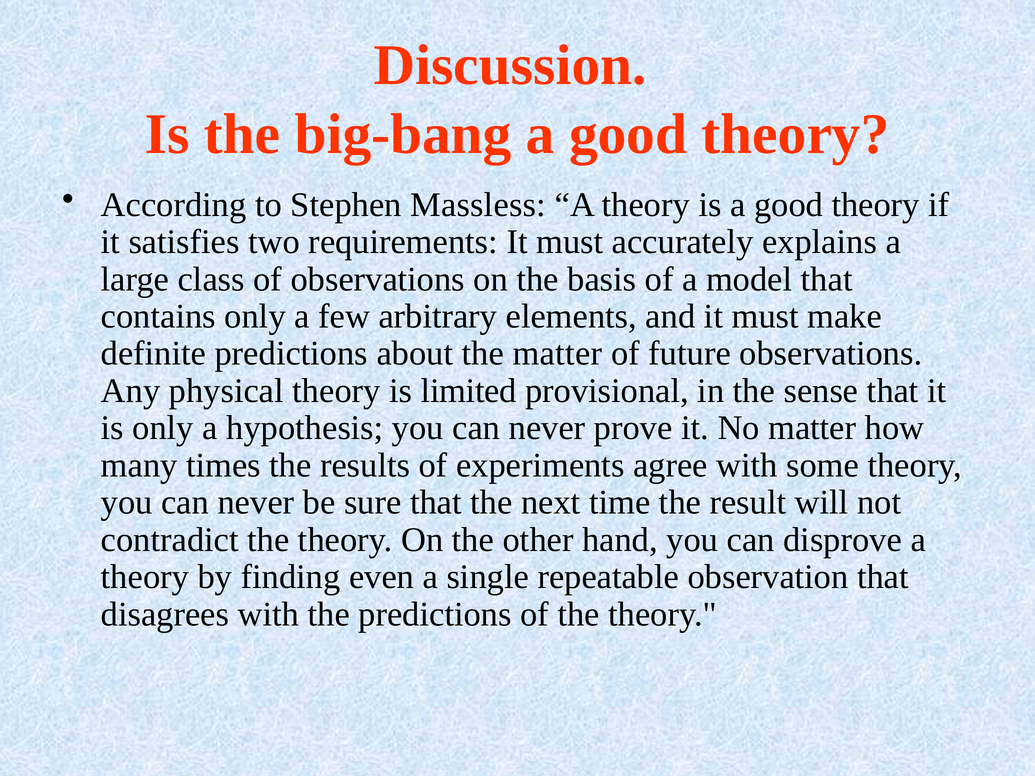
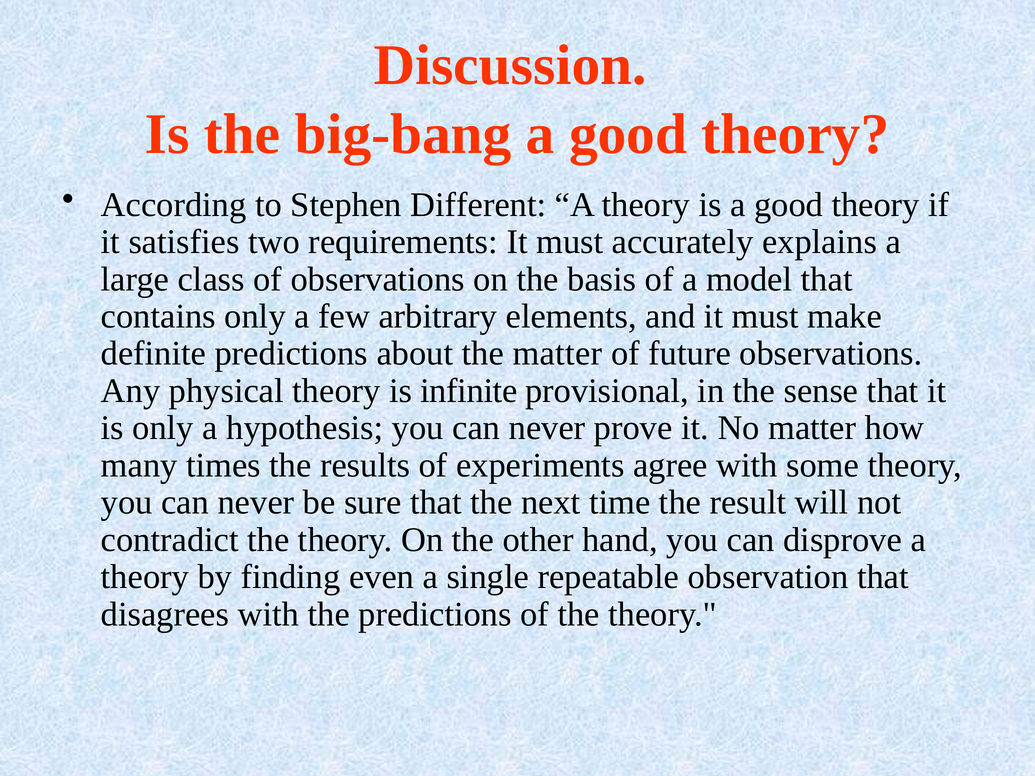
Massless: Massless -> Different (478, 205)
limited: limited -> infinite (469, 391)
